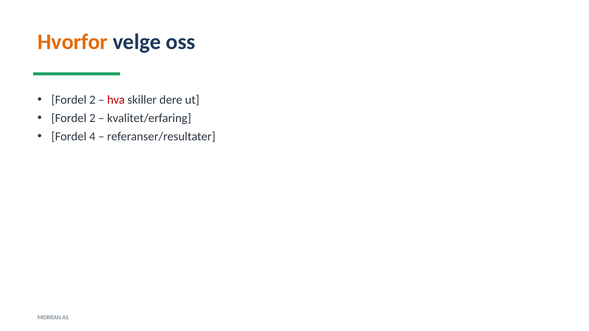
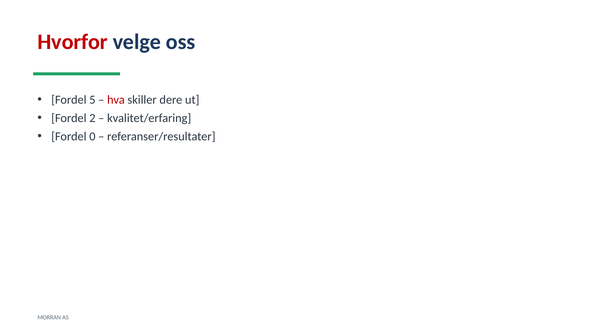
Hvorfor colour: orange -> red (73, 42)
2: 2 -> 5 (92, 100)
4: 4 -> 0 (92, 137)
